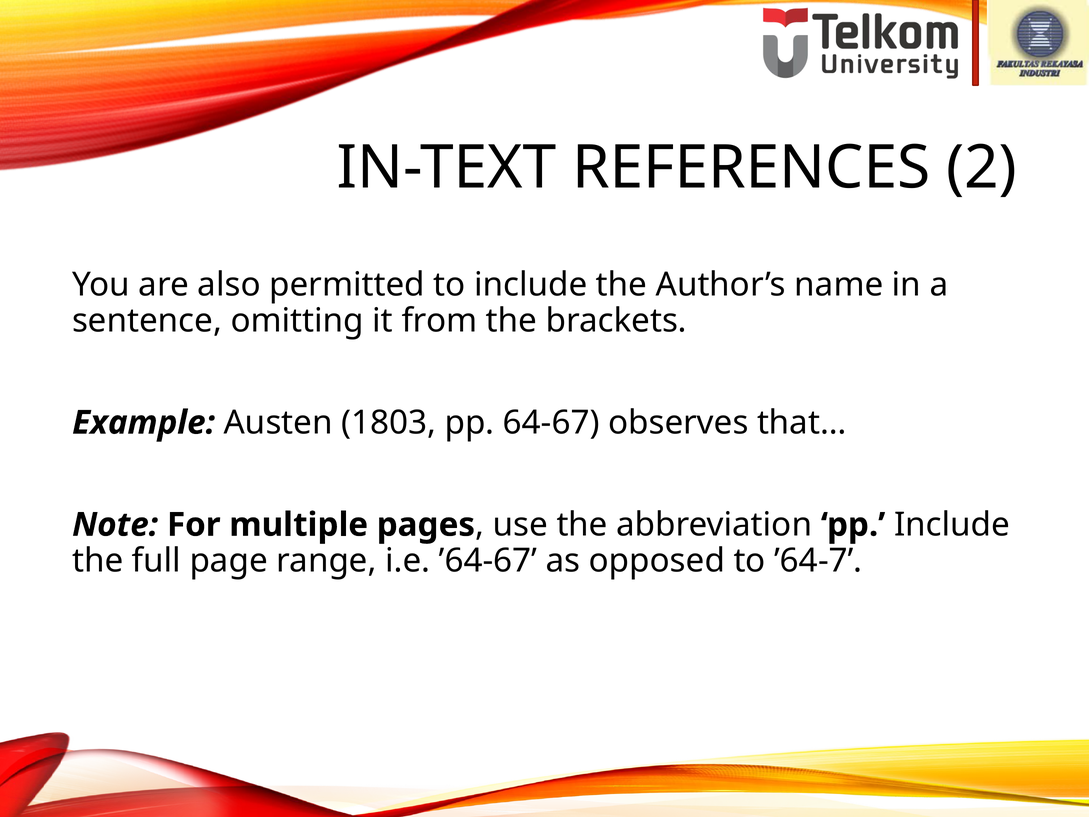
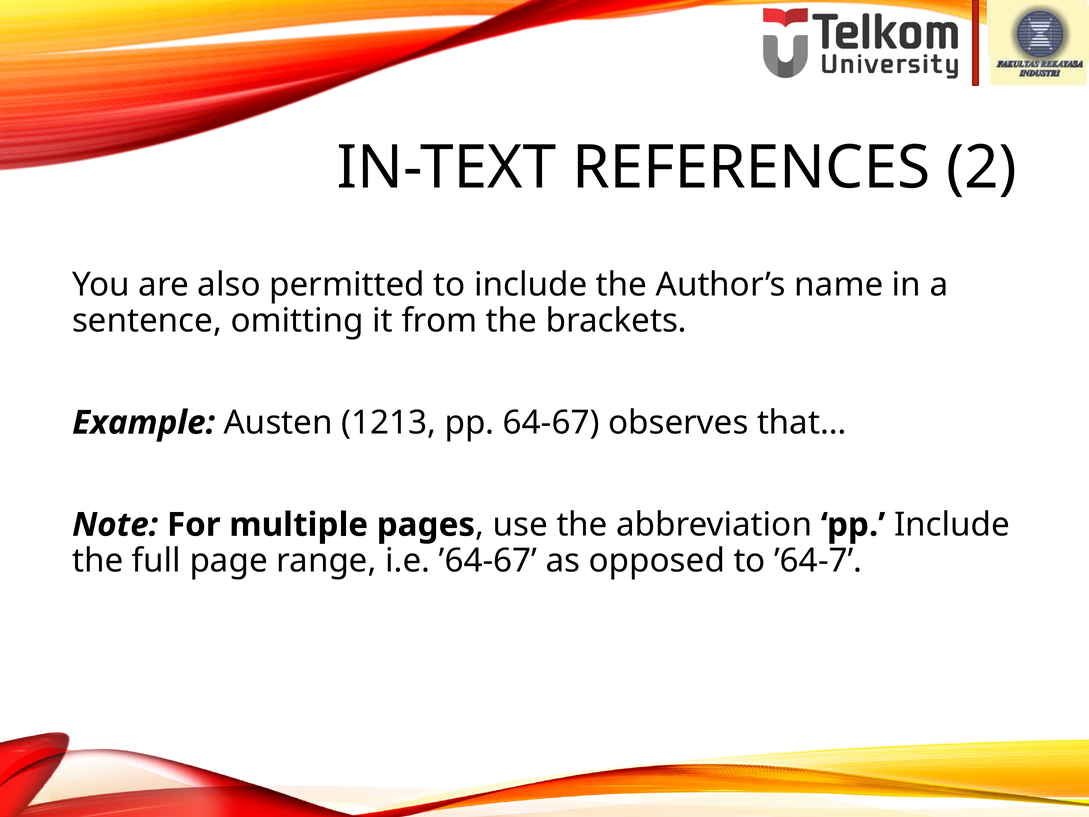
1803: 1803 -> 1213 (389, 423)
